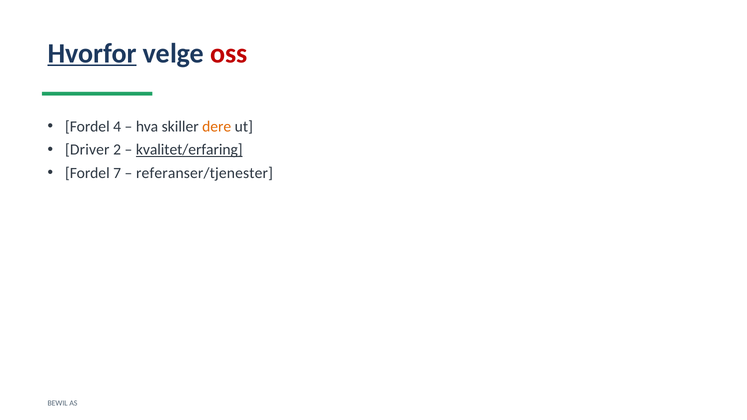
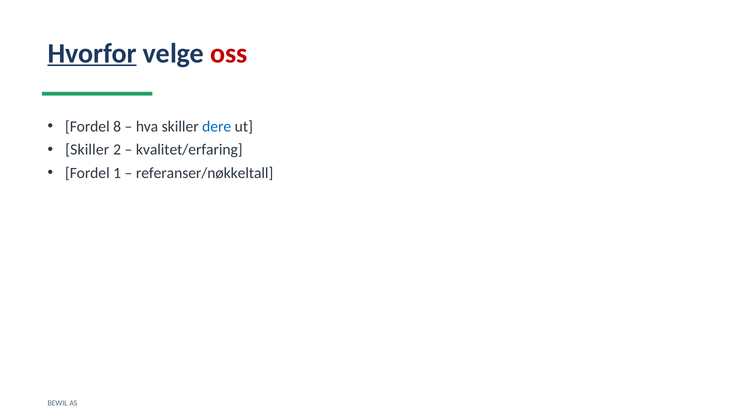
4: 4 -> 8 (117, 127)
dere colour: orange -> blue (217, 127)
Driver: Driver -> Skiller (87, 150)
kvalitet/erfaring underline: present -> none (189, 150)
7: 7 -> 1 (117, 173)
referanser/tjenester: referanser/tjenester -> referanser/nøkkeltall (205, 173)
